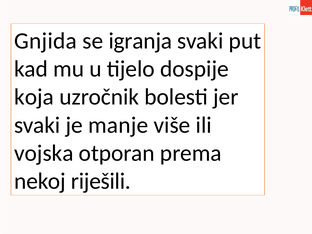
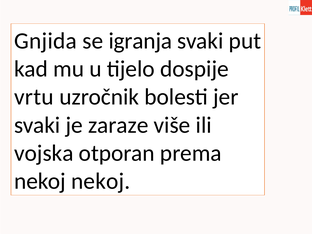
koja: koja -> vrtu (34, 97)
manje: manje -> zaraze (118, 125)
nekoj riješili: riješili -> nekoj (101, 181)
